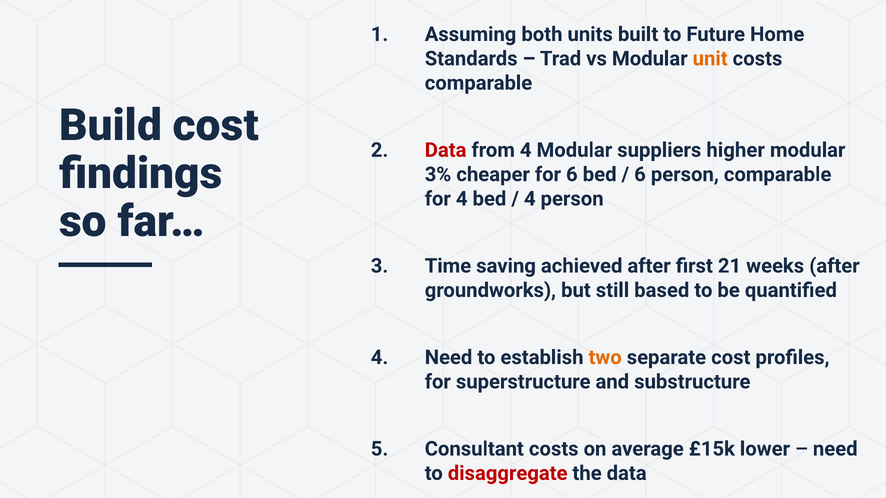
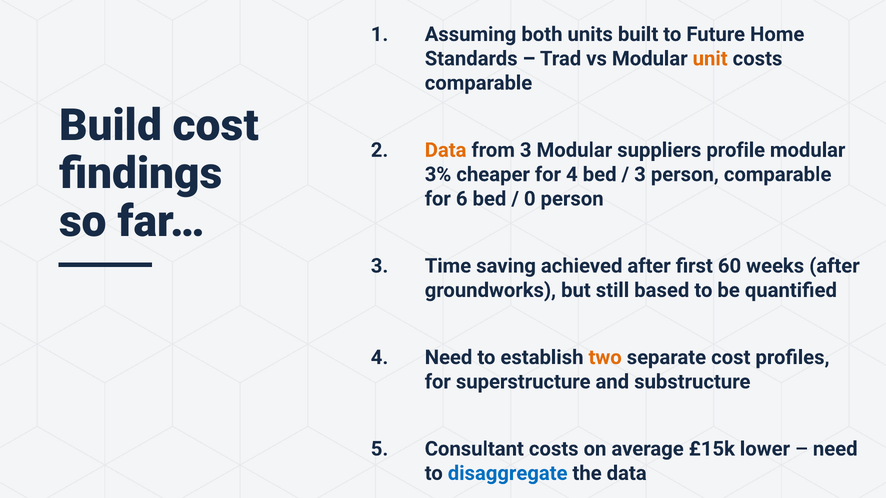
Data colour: red -> orange (446, 150)
from 4: 4 -> 3 (526, 150)
higher: higher -> profile (736, 150)
for 6: 6 -> 4 (572, 175)
6: 6 -> 3 (640, 175)
for 4: 4 -> 6 (462, 199)
4: 4 -> 0 (530, 199)
21: 21 -> 60 (730, 266)
disaggregate colour: red -> blue (508, 474)
